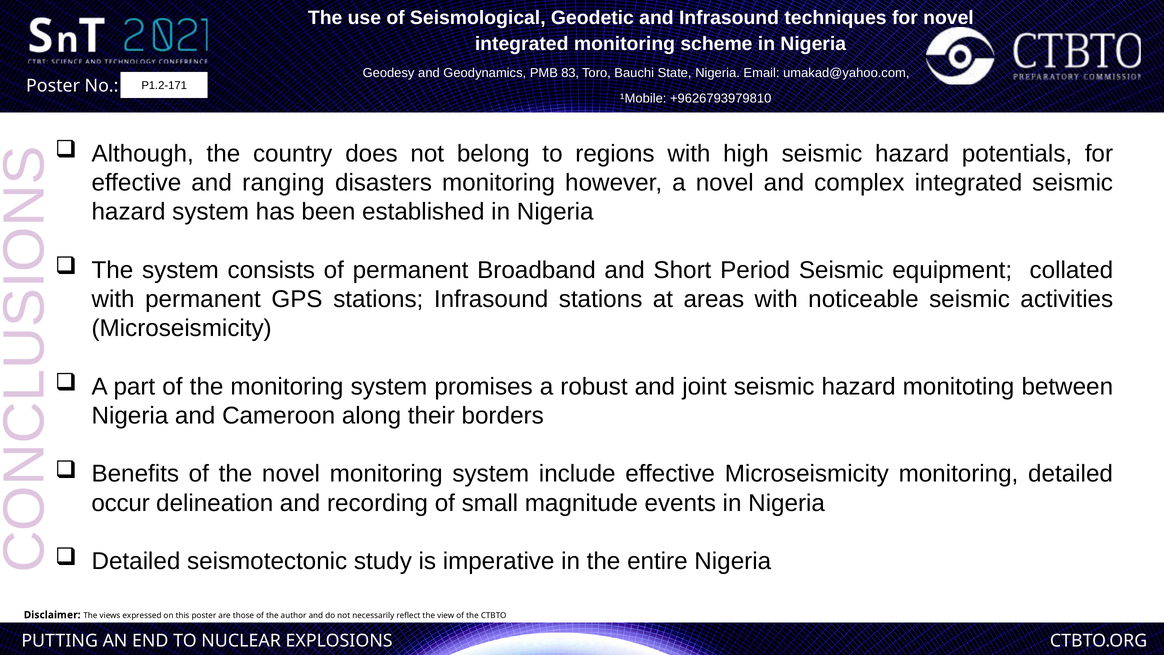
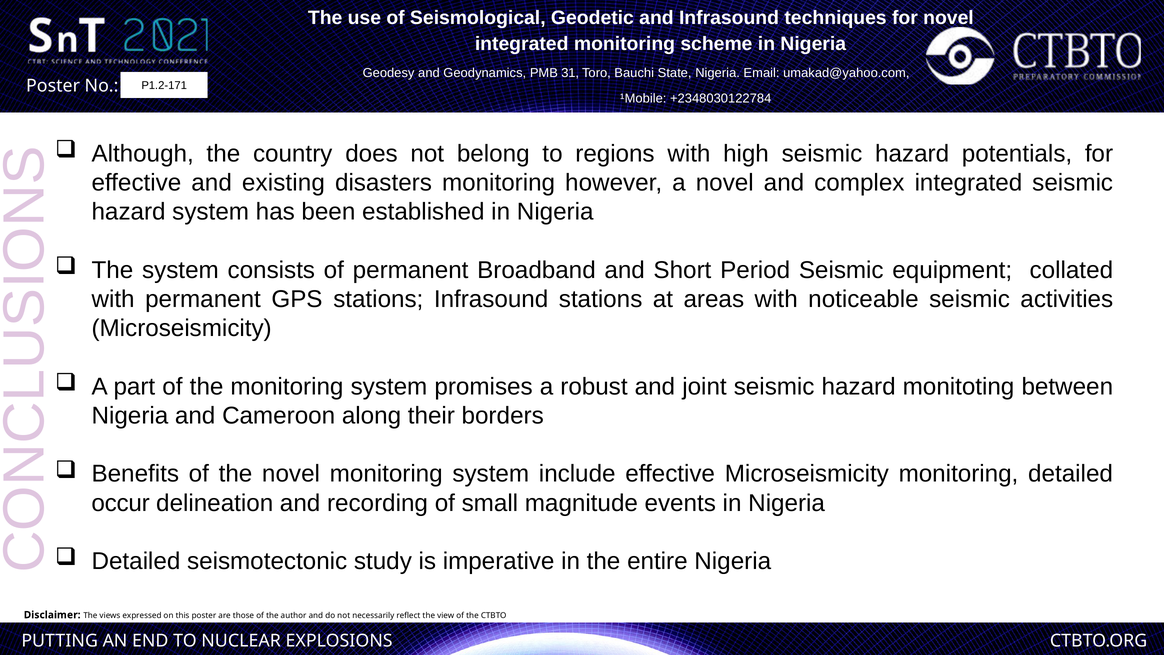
83: 83 -> 31 (570, 73)
+9626793979810: +9626793979810 -> +2348030122784 (721, 98)
ranging: ranging -> existing (283, 183)
